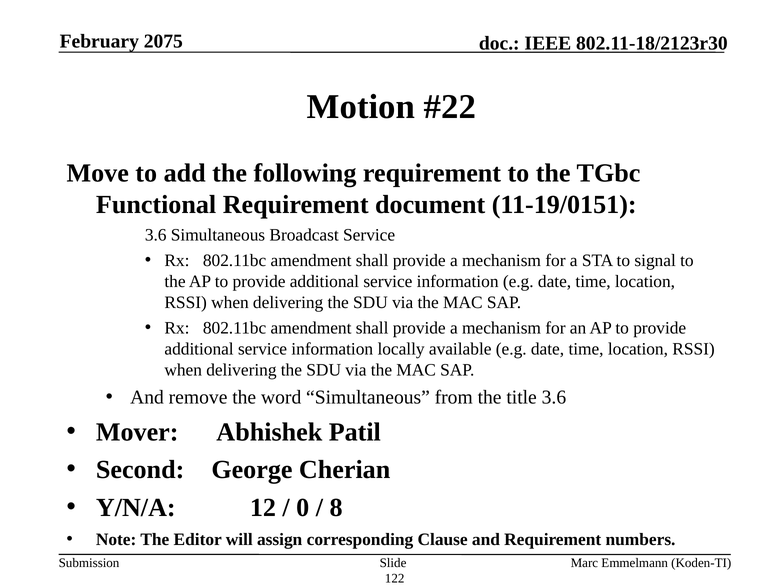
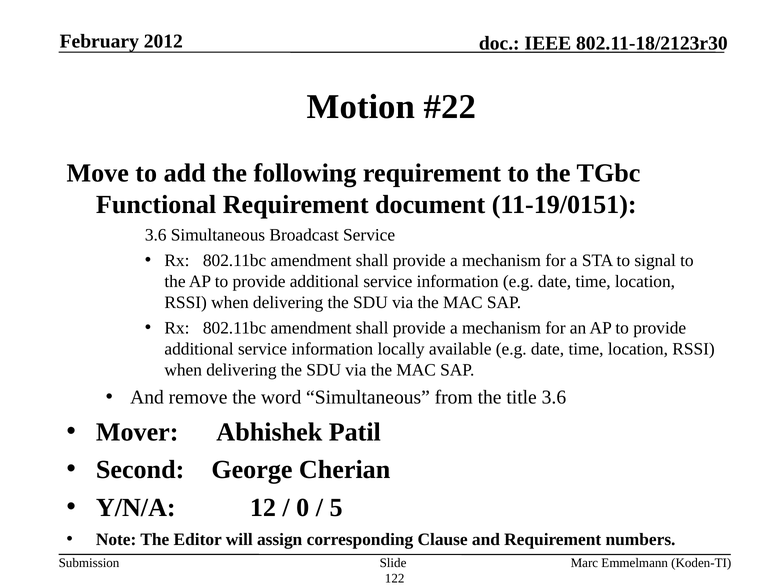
2075: 2075 -> 2012 (163, 42)
8: 8 -> 5 (336, 508)
